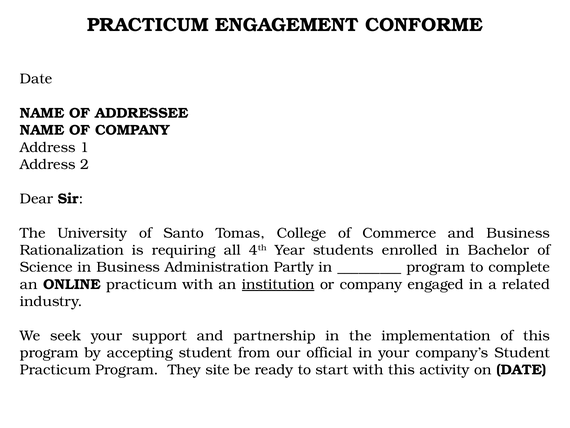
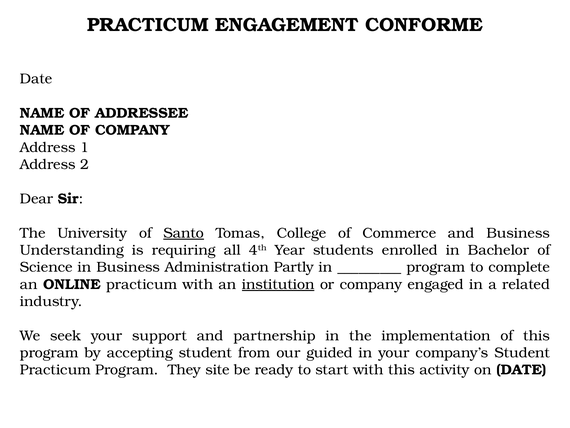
Santo underline: none -> present (184, 233)
Rationalization: Rationalization -> Understanding (72, 250)
official: official -> guided (330, 352)
